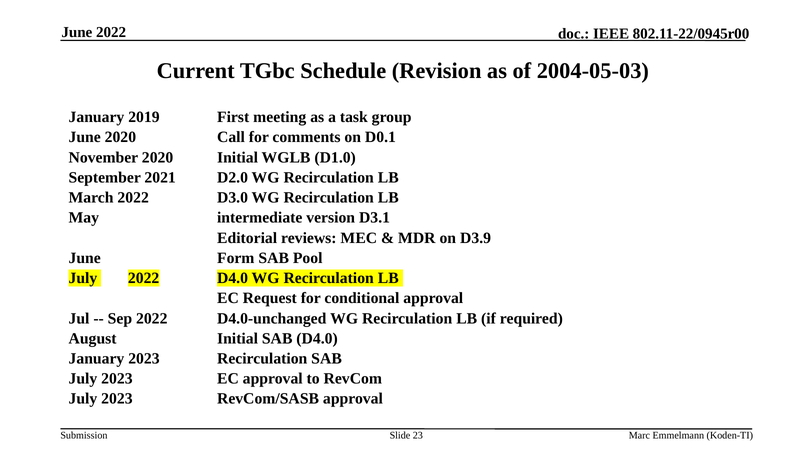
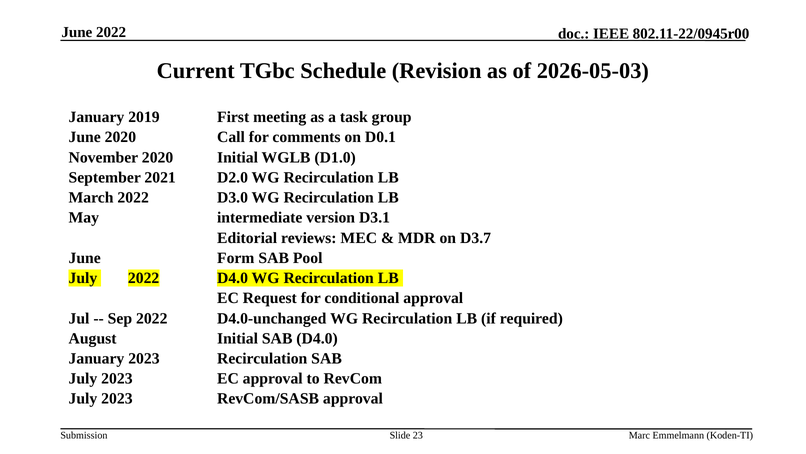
2004-05-03: 2004-05-03 -> 2026-05-03 (593, 71)
D3.9: D3.9 -> D3.7 (476, 238)
